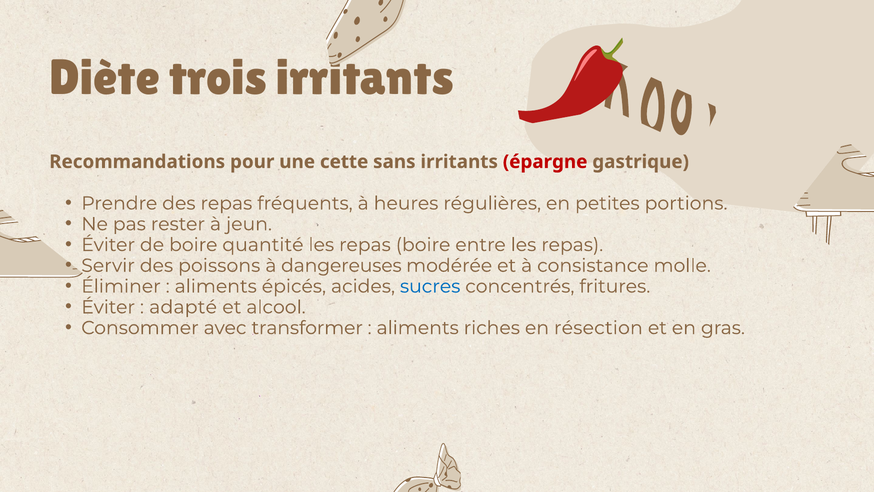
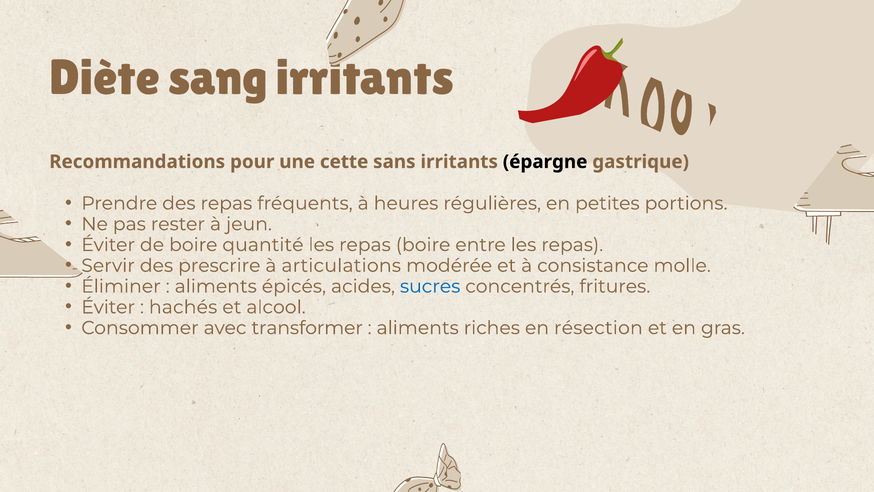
trois: trois -> sang (218, 78)
épargne colour: red -> black (545, 162)
poissons: poissons -> prescrire (219, 265)
dangereuses: dangereuses -> articulations (341, 265)
adapté: adapté -> hachés (183, 307)
